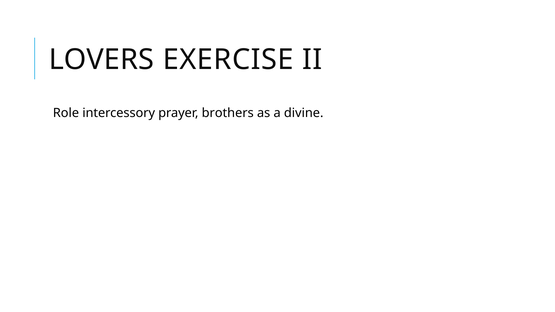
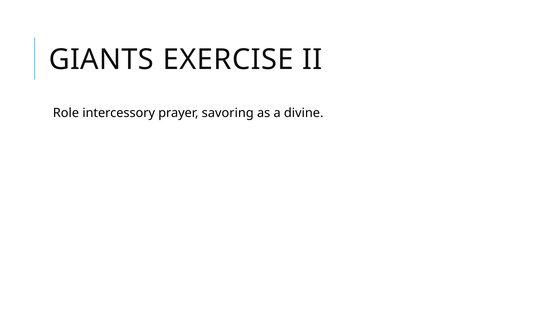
LOVERS: LOVERS -> GIANTS (101, 60)
brothers: brothers -> savoring (228, 113)
